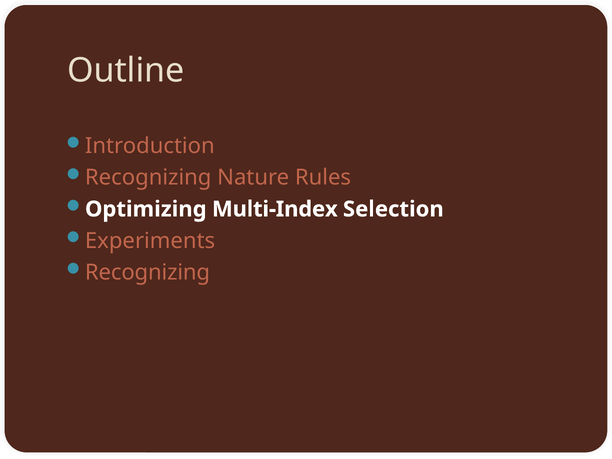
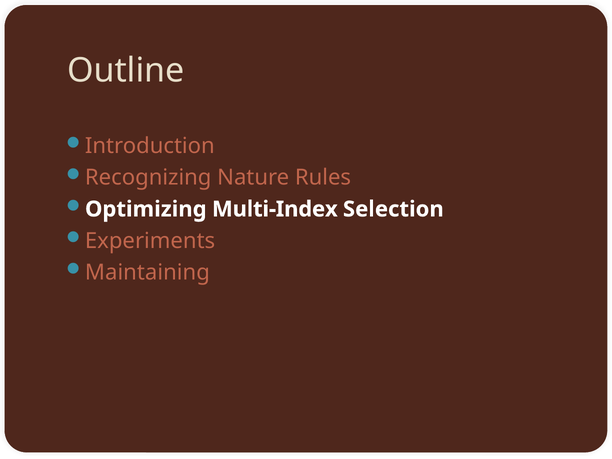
Recognizing: Recognizing -> Maintaining (147, 272)
